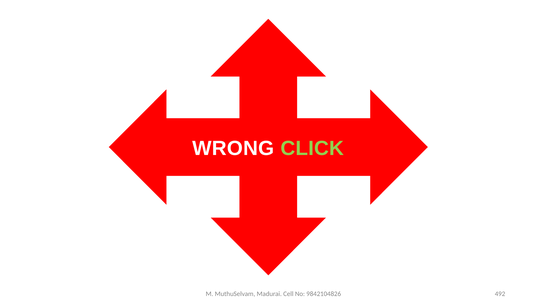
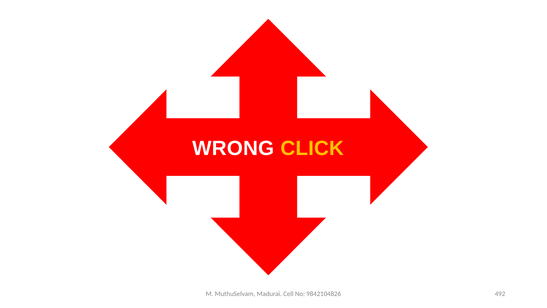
CLICK colour: light green -> yellow (312, 148)
